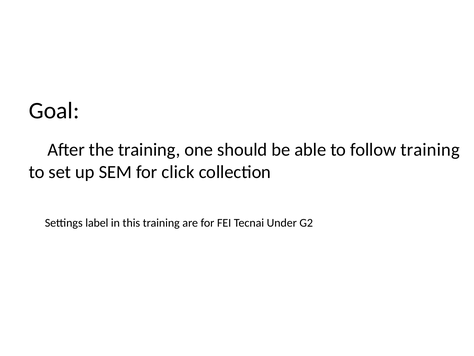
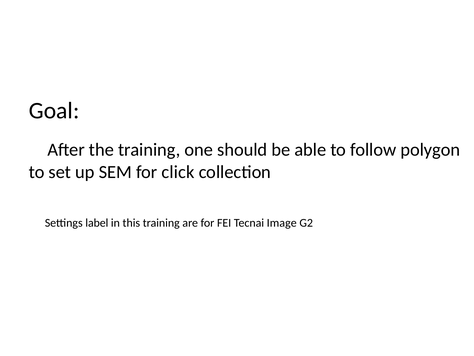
follow training: training -> polygon (430, 150)
Under: Under -> Image (282, 223)
